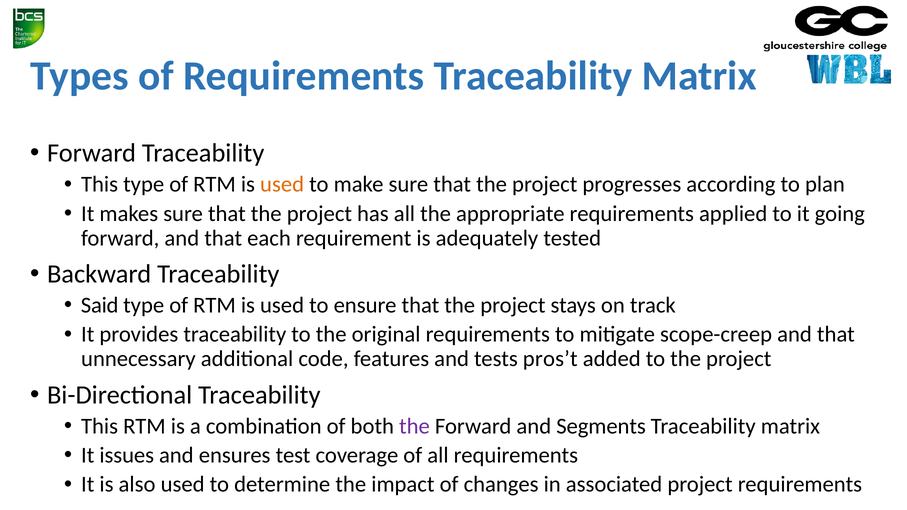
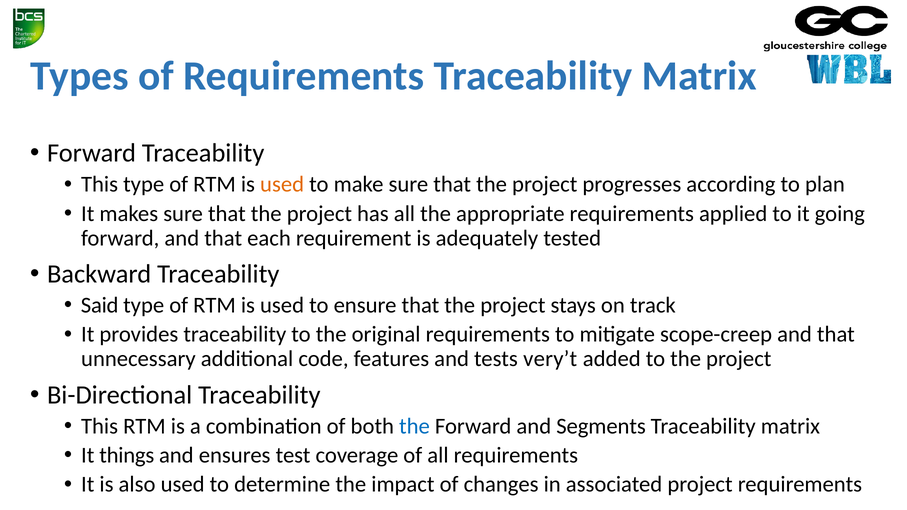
pros’t: pros’t -> very’t (550, 359)
the colour: purple -> blue (414, 426)
issues: issues -> things (127, 455)
